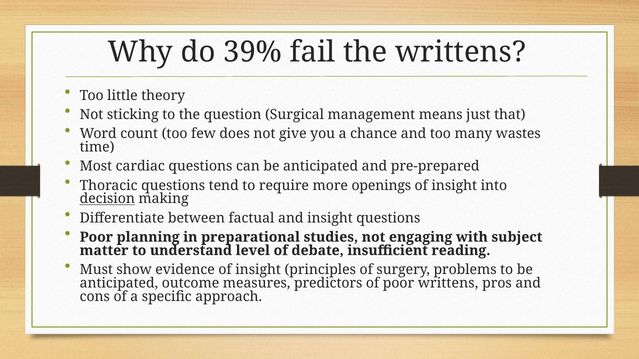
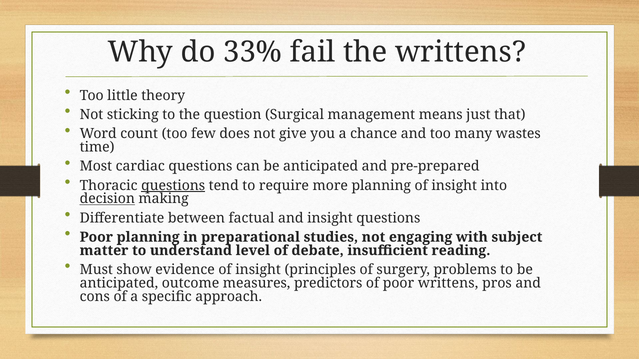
39%: 39% -> 33% (253, 52)
questions underline: none -> present (173, 186)
more openings: openings -> planning (381, 186)
